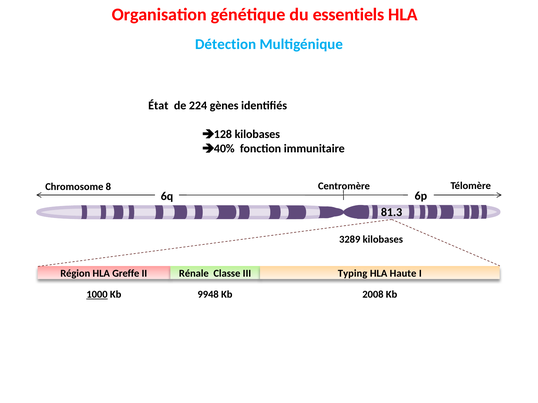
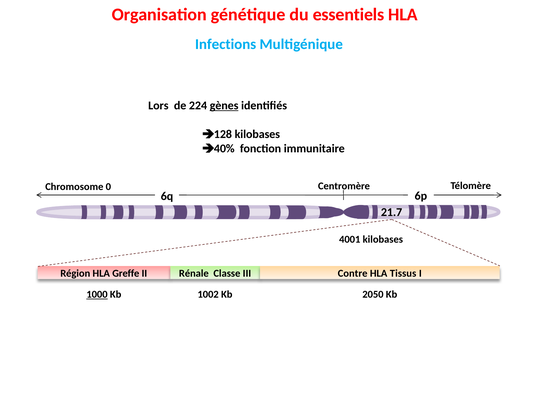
Détection: Détection -> Infections (226, 44)
État: État -> Lors (158, 106)
gènes underline: none -> present (224, 106)
8: 8 -> 0 (108, 187)
81.3: 81.3 -> 21.7 (392, 212)
3289: 3289 -> 4001 (350, 240)
Typing: Typing -> Contre (353, 274)
Haute: Haute -> Tissus (403, 274)
9948: 9948 -> 1002 (208, 295)
2008: 2008 -> 2050 (373, 295)
